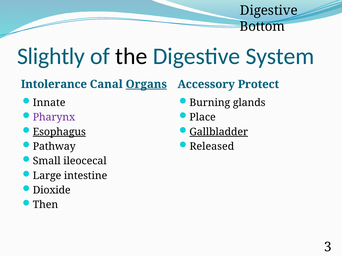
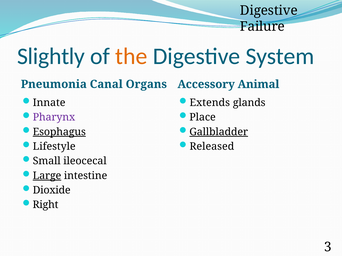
Bottom: Bottom -> Failure (262, 27)
the colour: black -> orange (131, 56)
Intolerance: Intolerance -> Pneumonia (54, 84)
Organs underline: present -> none (146, 84)
Protect: Protect -> Animal (258, 84)
Burning: Burning -> Extends (210, 103)
Pathway: Pathway -> Lifestyle (54, 147)
Large underline: none -> present (47, 176)
Then: Then -> Right (46, 205)
